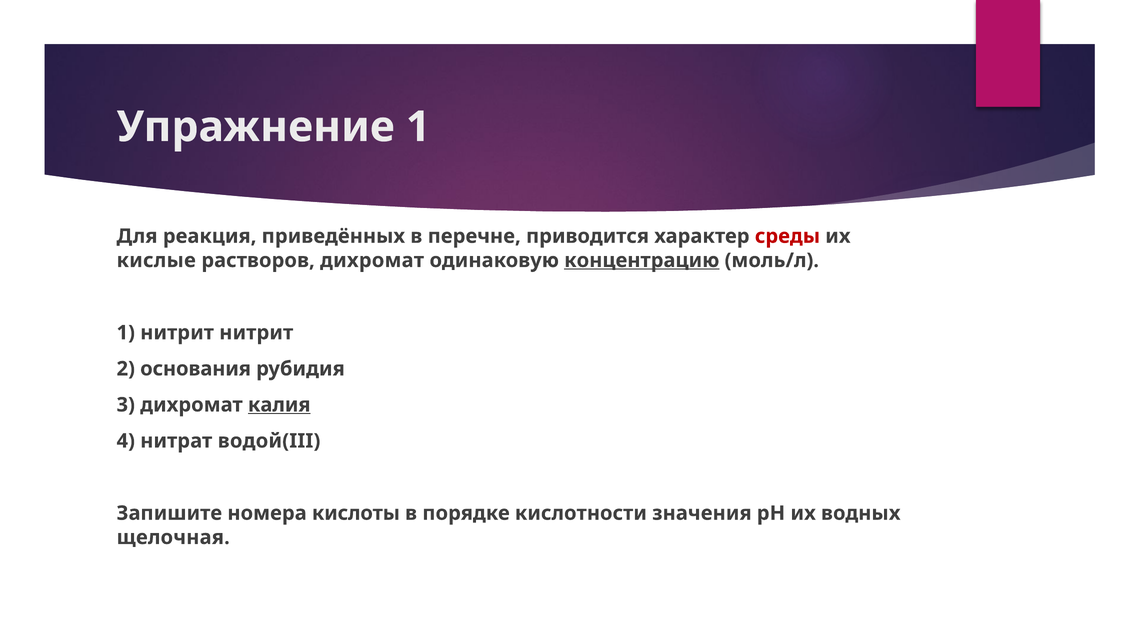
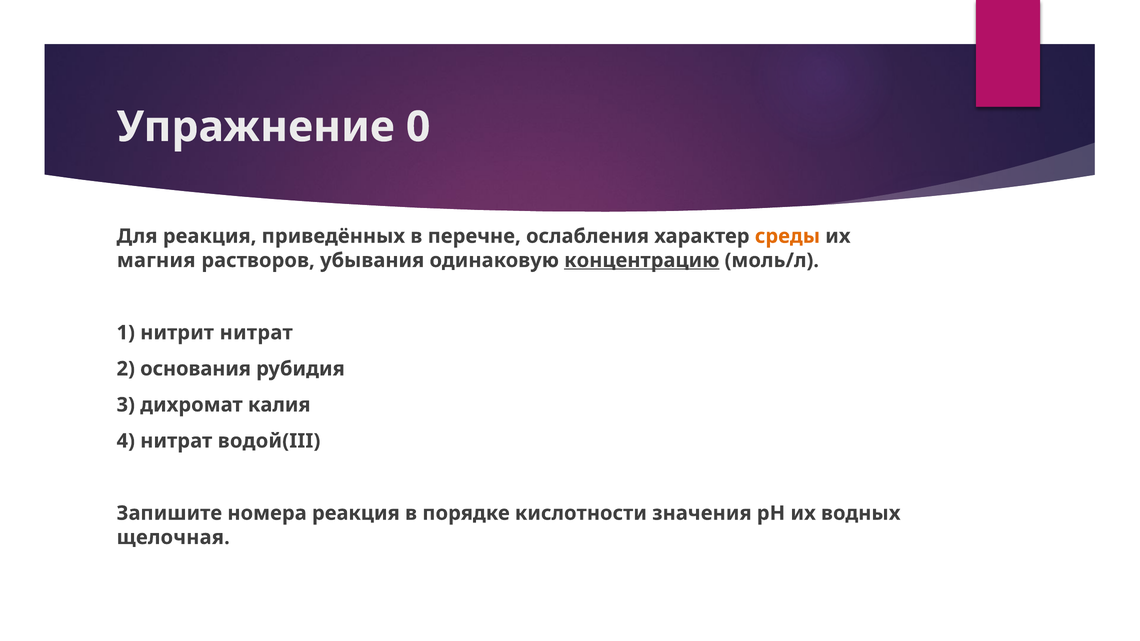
Упражнение 1: 1 -> 0 (418, 127)
приводится: приводится -> ослабления (588, 236)
среды colour: red -> orange (787, 236)
кислые: кислые -> магния (156, 261)
растворов дихромат: дихромат -> убывания (372, 261)
нитрит нитрит: нитрит -> нитрат (256, 333)
калия underline: present -> none (279, 405)
номера кислоты: кислоты -> реакция (356, 513)
